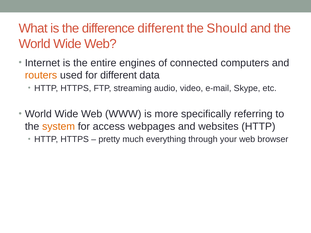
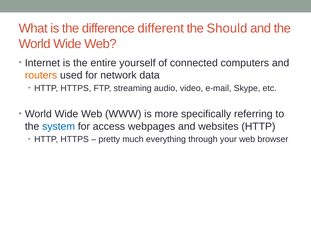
engines: engines -> yourself (137, 63)
for different: different -> network (118, 75)
system colour: orange -> blue (59, 127)
